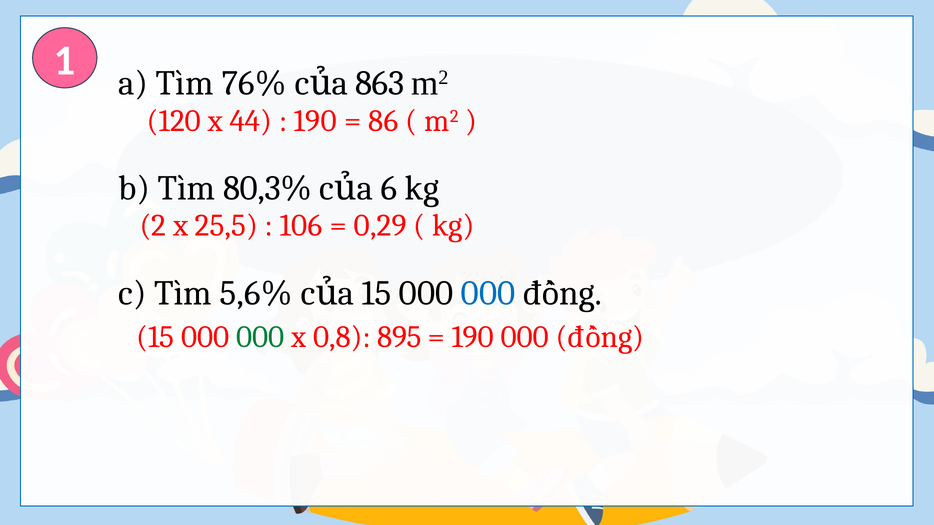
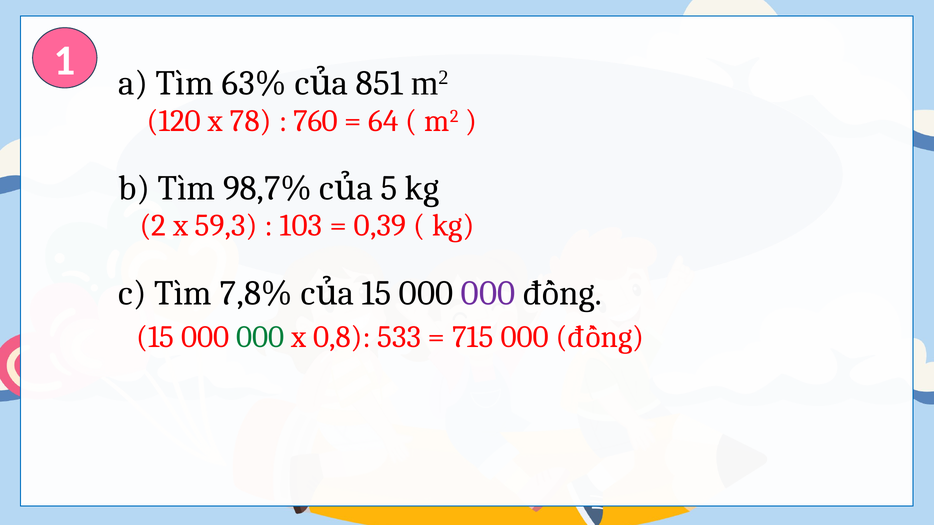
76%: 76% -> 63% (254, 83)
863: 863 -> 851 (379, 83)
44: 44 -> 78 (251, 121)
190: 190 -> 760 (316, 121)
86: 86 -> 64 (383, 121)
80,3%: 80,3% -> 98,7% (267, 188)
6: 6 -> 5 (389, 188)
25,5: 25,5 -> 59,3 (226, 225)
106: 106 -> 103 (301, 225)
0,29: 0,29 -> 0,39 (380, 225)
5,6%: 5,6% -> 7,8% (256, 294)
000 colour: blue -> purple (488, 294)
895: 895 -> 533 (399, 337)
190: 190 -> 715 (473, 337)
